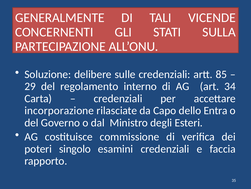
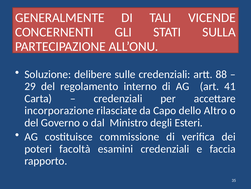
85: 85 -> 88 (221, 74)
34: 34 -> 41 (230, 86)
Entra: Entra -> Altro (215, 110)
singolo: singolo -> facoltà (75, 148)
